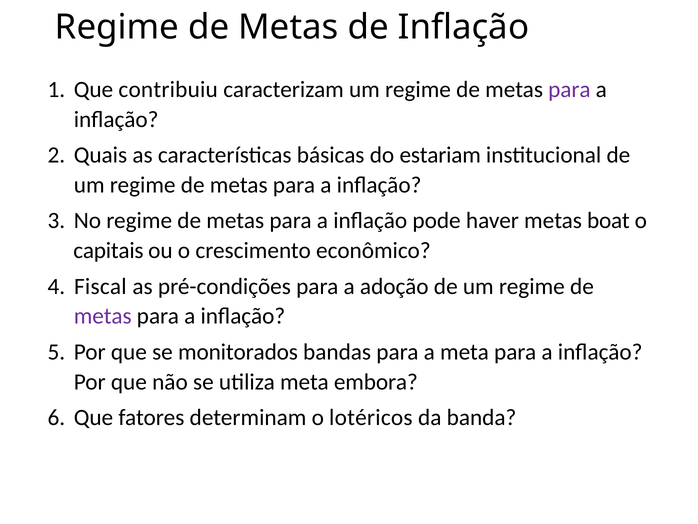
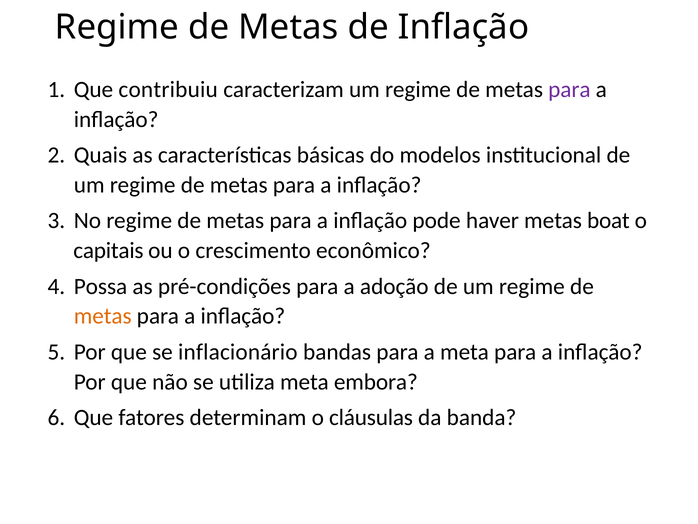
estariam: estariam -> modelos (440, 155)
Fiscal: Fiscal -> Possa (101, 286)
metas colour: purple -> orange (103, 316)
monitorados: monitorados -> inflacionário (238, 352)
lotéricos: lotéricos -> cláusulas (371, 417)
